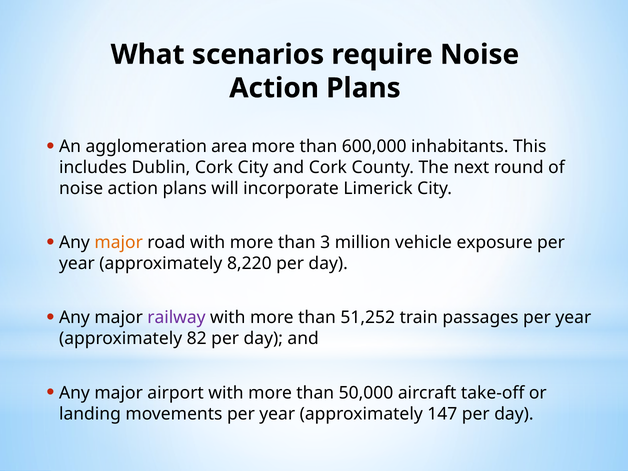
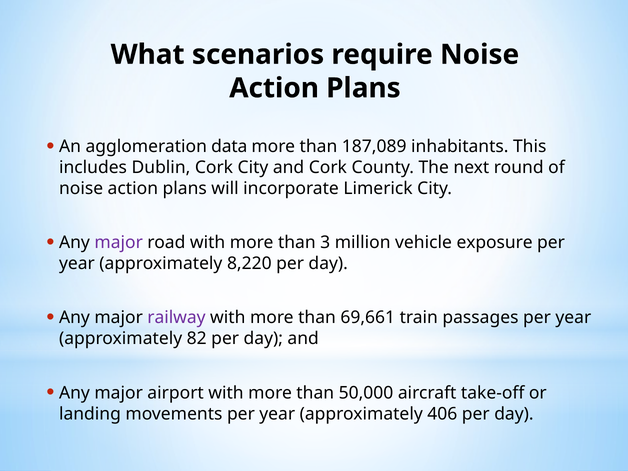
area: area -> data (229, 147)
600,000: 600,000 -> 187,089 (374, 147)
major colour: orange -> purple (119, 243)
51,252: 51,252 -> 69,661 (368, 318)
147: 147 -> 406 (442, 414)
